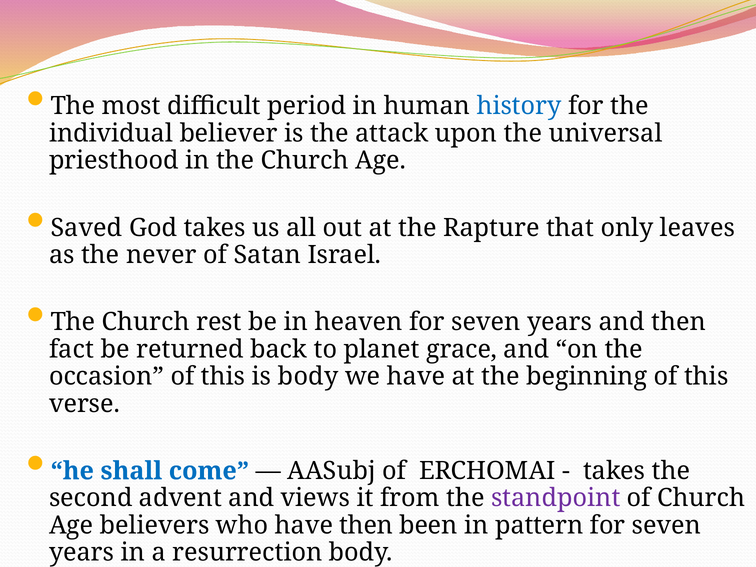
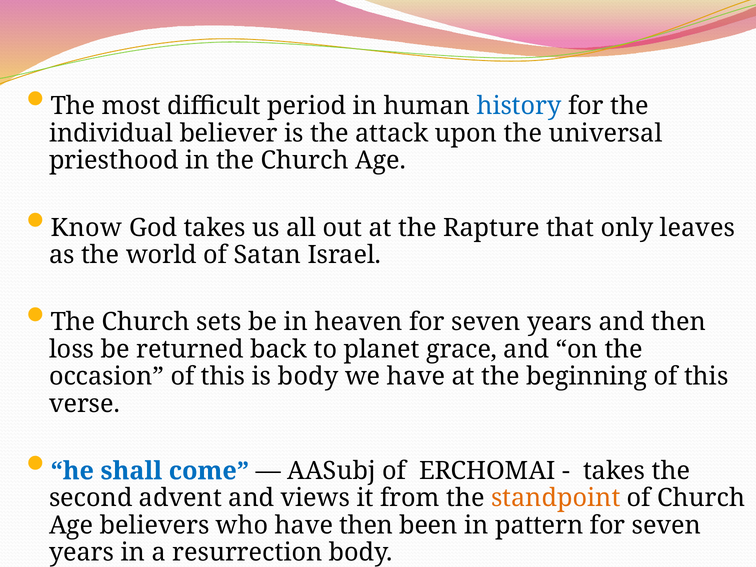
Saved: Saved -> Know (86, 228)
never: never -> world (161, 255)
rest: rest -> sets (219, 322)
fact: fact -> loss (72, 349)
standpoint colour: purple -> orange (556, 498)
